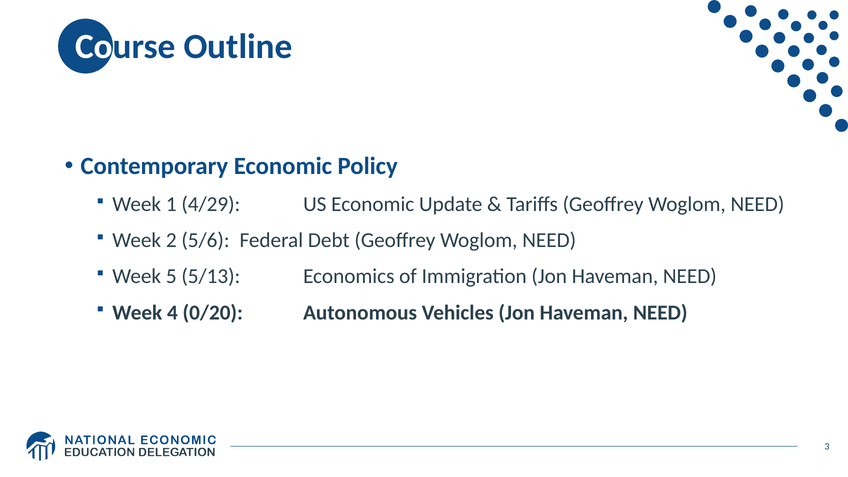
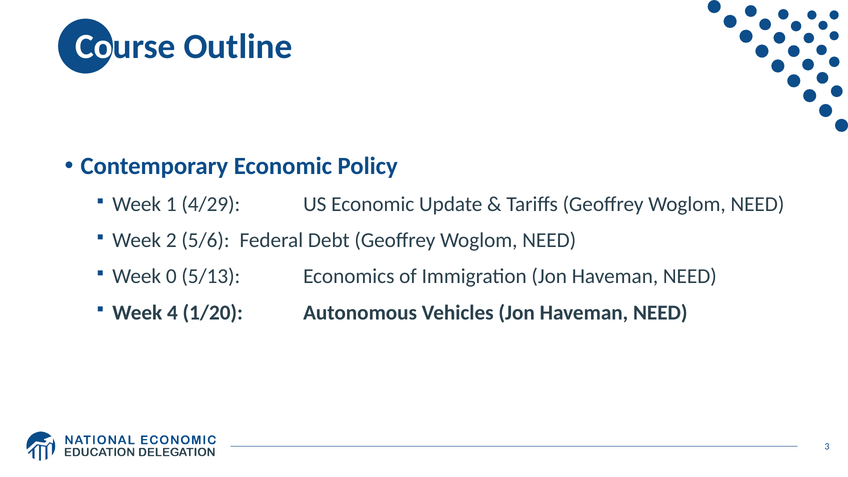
5: 5 -> 0 (171, 276)
0/20: 0/20 -> 1/20 (213, 313)
